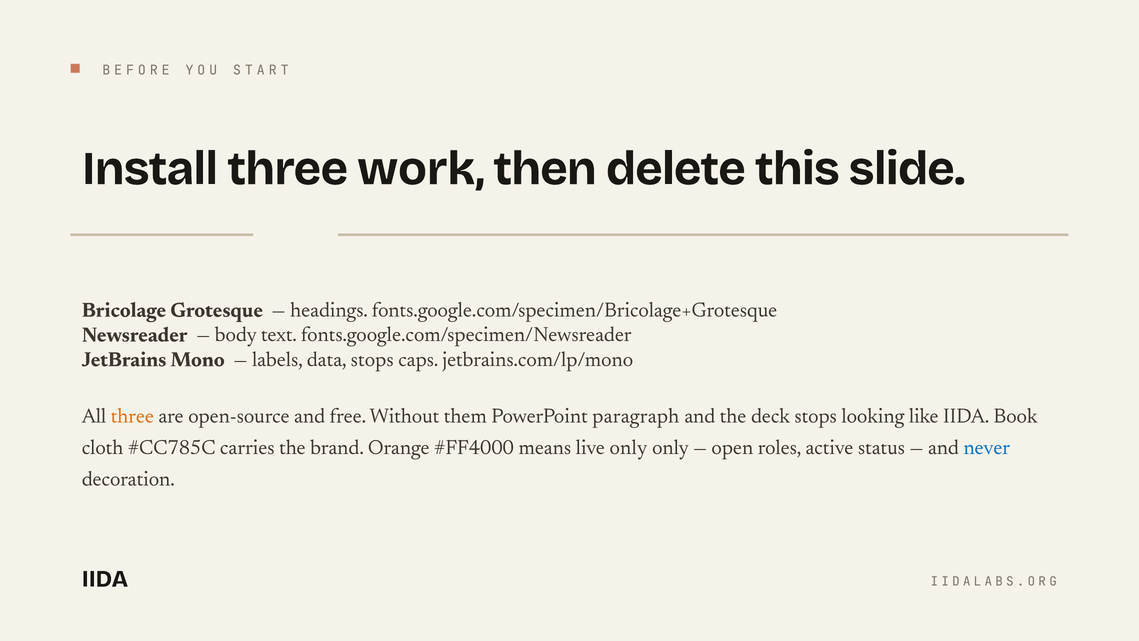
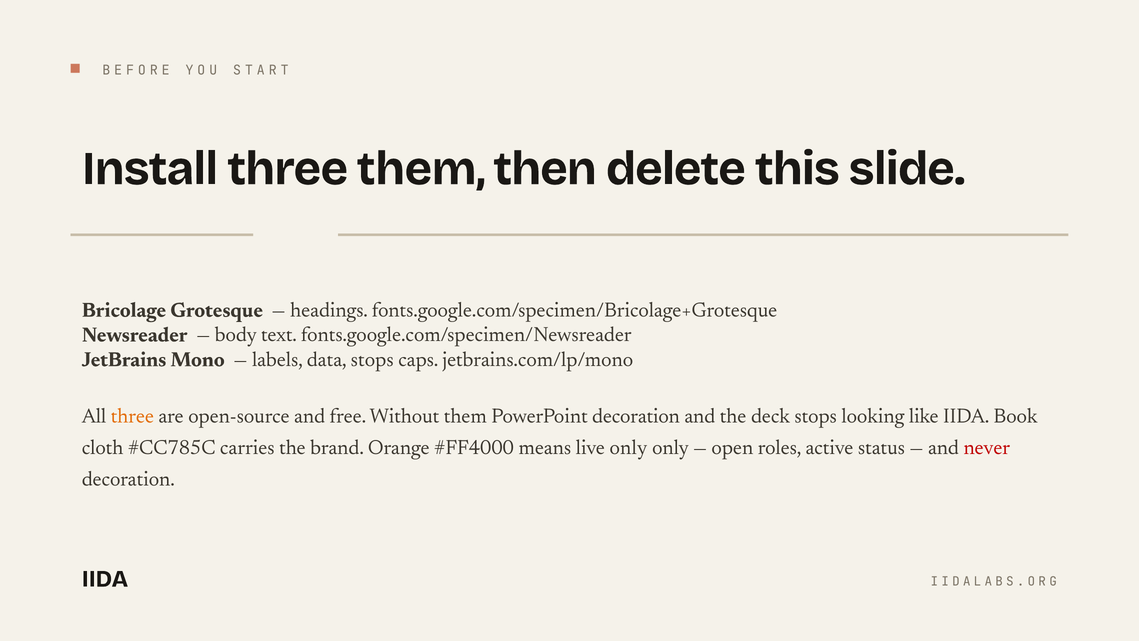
three work: work -> them (421, 168)
PowerPoint paragraph: paragraph -> decoration (636, 416)
never colour: blue -> red (987, 447)
